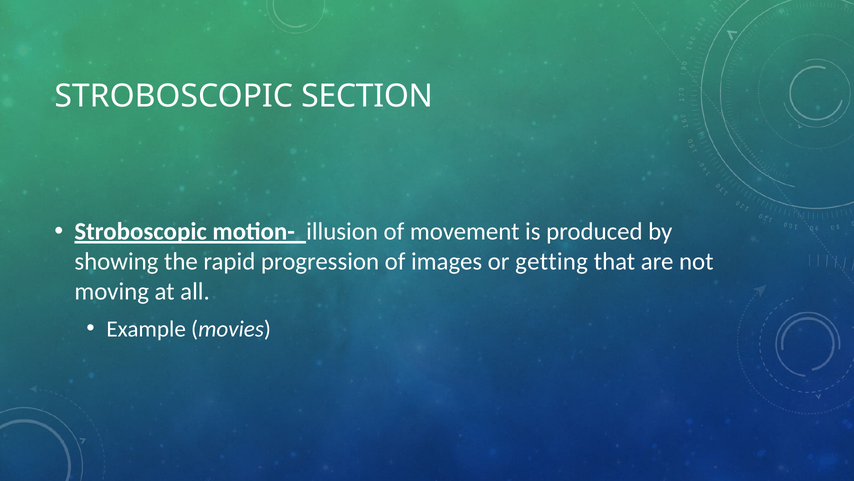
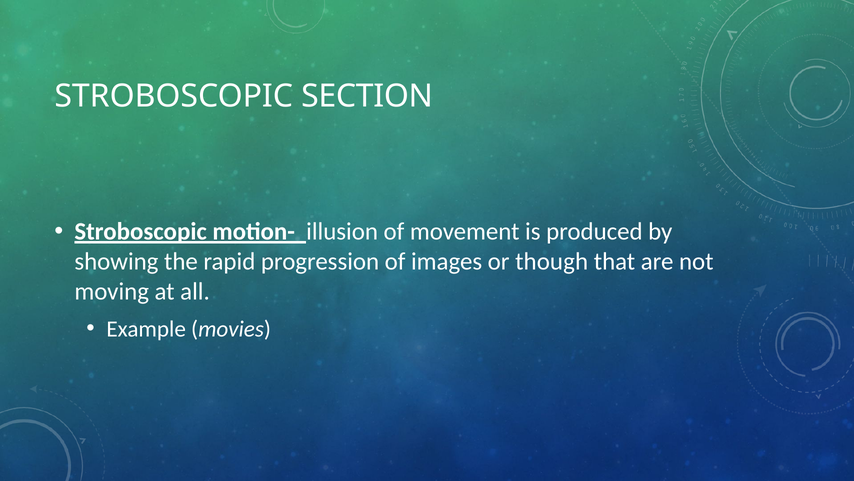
getting: getting -> though (552, 261)
